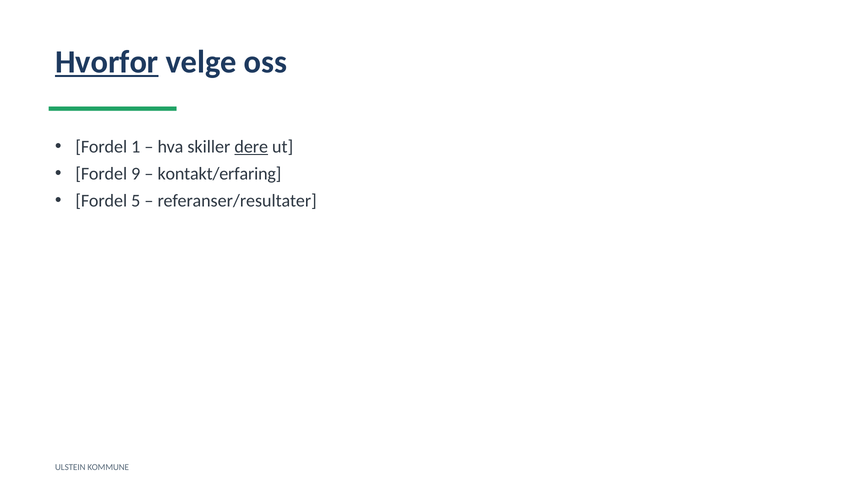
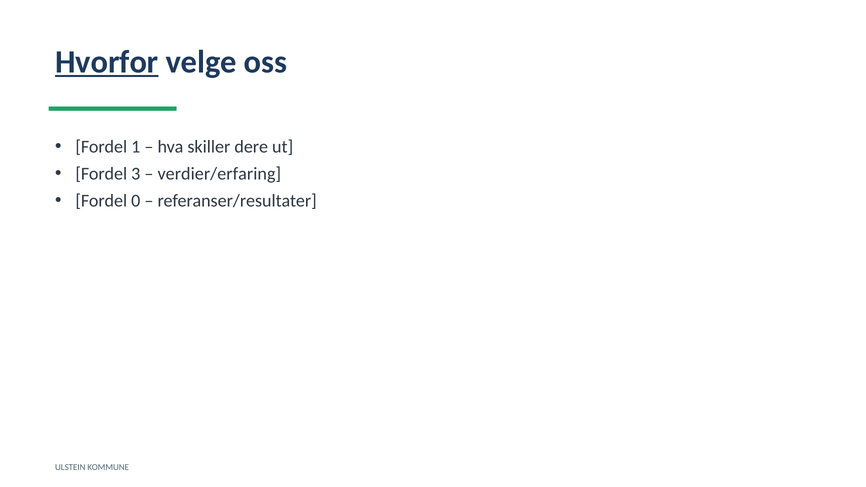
dere underline: present -> none (251, 147)
9: 9 -> 3 (136, 174)
kontakt/erfaring: kontakt/erfaring -> verdier/erfaring (219, 174)
5: 5 -> 0 (136, 201)
